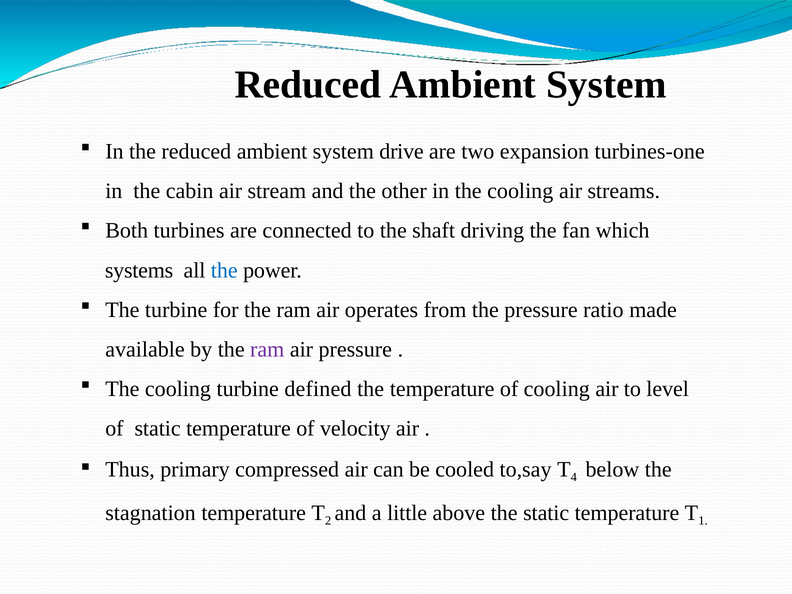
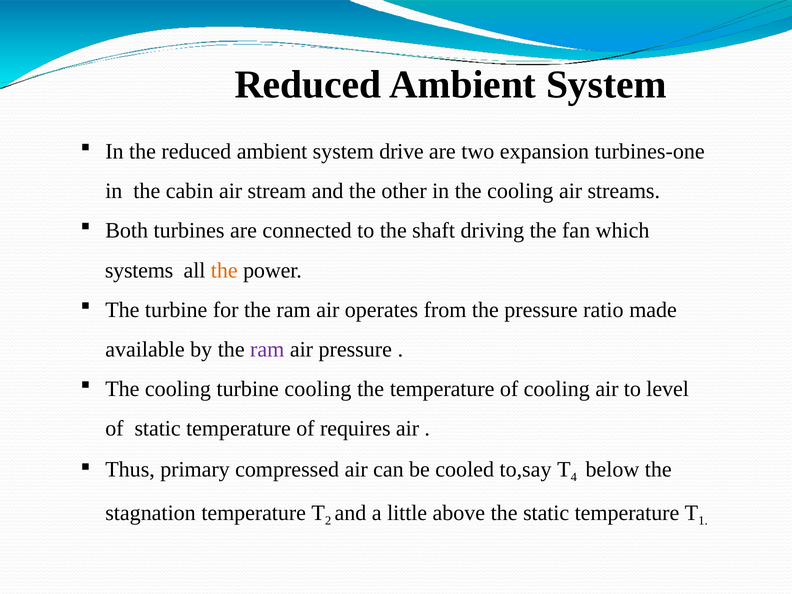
the colour: blue -> orange (224, 270)
turbine defined: defined -> cooling (318, 389)
velocity: velocity -> requires (355, 429)
